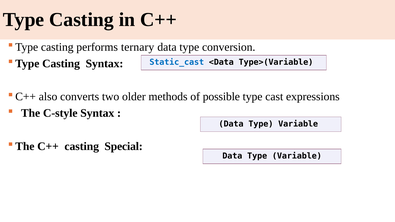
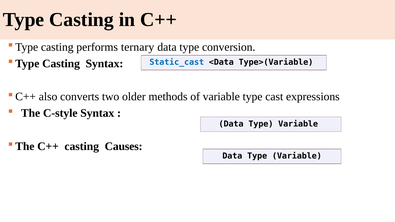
of possible: possible -> variable (221, 97)
Special: Special -> Causes (124, 146)
